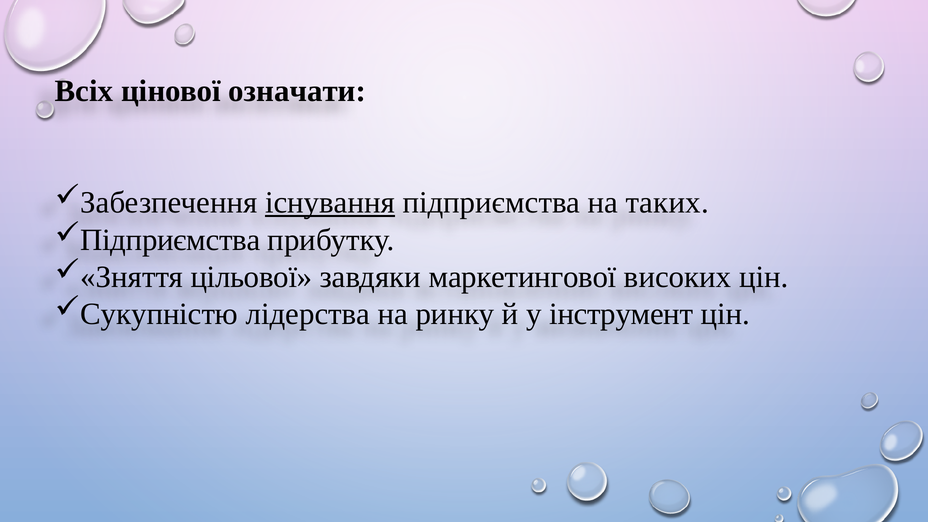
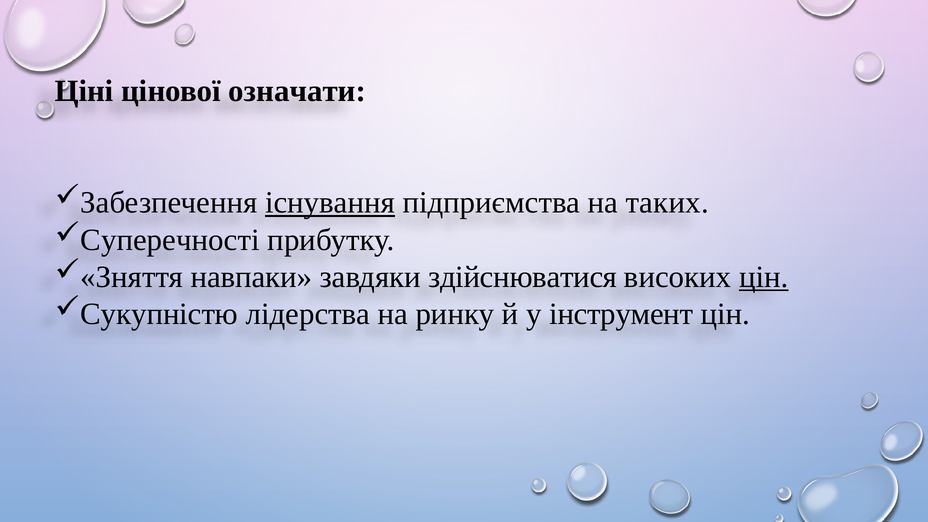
Всіх: Всіх -> Ціні (84, 91)
Підприємства: Підприємства -> Суперечності (170, 240)
цільової: цільової -> навпаки (251, 277)
маркетингової: маркетингової -> здійснюватися (523, 277)
цін underline: none -> present (764, 277)
